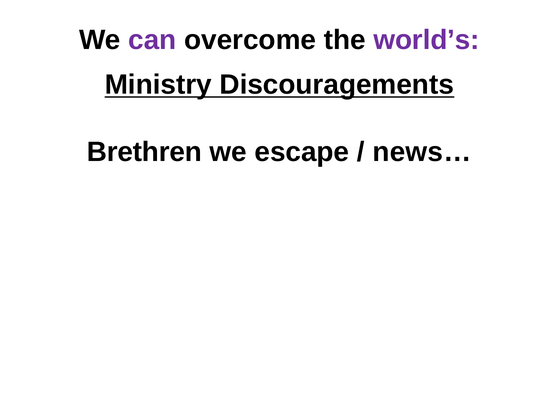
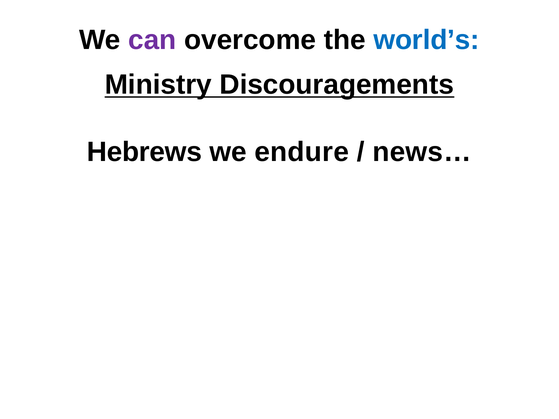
world’s colour: purple -> blue (427, 40)
Brethren: Brethren -> Hebrews (144, 152)
escape: escape -> endure (302, 152)
